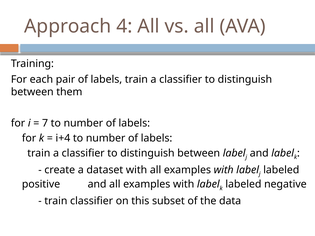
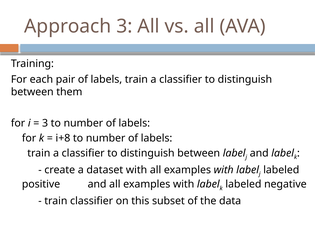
Approach 4: 4 -> 3 (124, 26)
7: 7 -> 3 (45, 123)
i+4: i+4 -> i+8 (63, 138)
